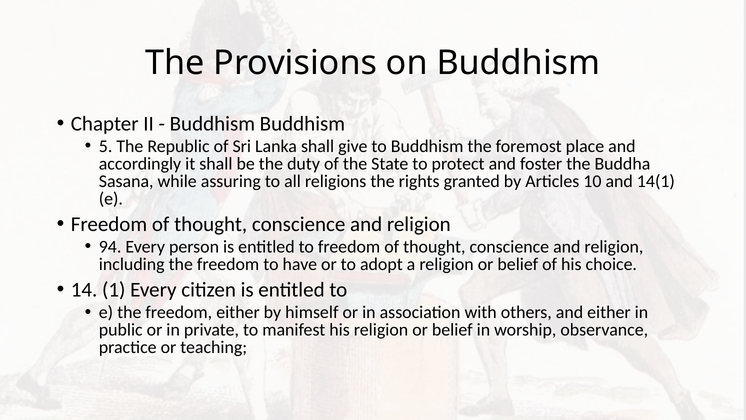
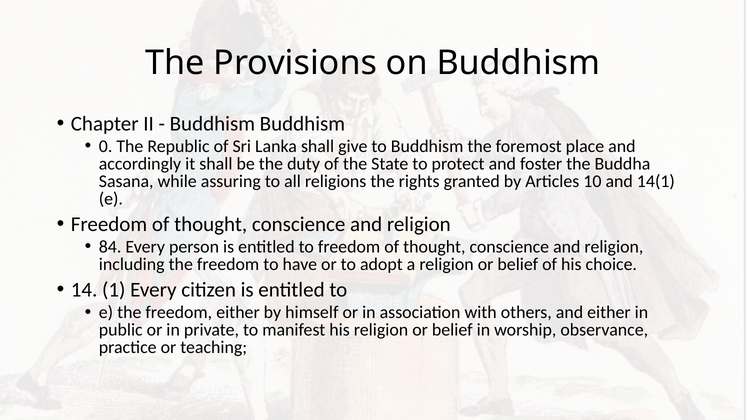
5: 5 -> 0 (106, 146)
94: 94 -> 84 (110, 247)
